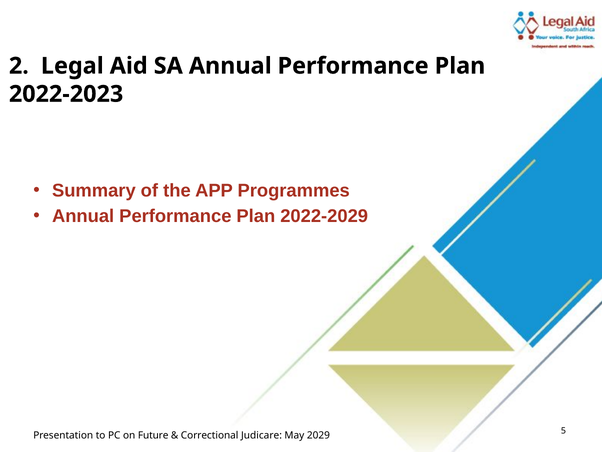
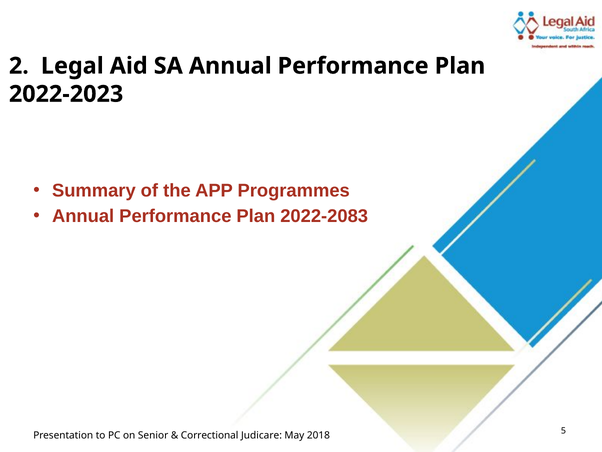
2022-2029: 2022-2029 -> 2022-2083 (324, 216)
Future: Future -> Senior (153, 435)
2029: 2029 -> 2018 (318, 435)
